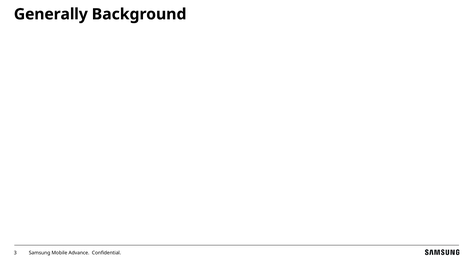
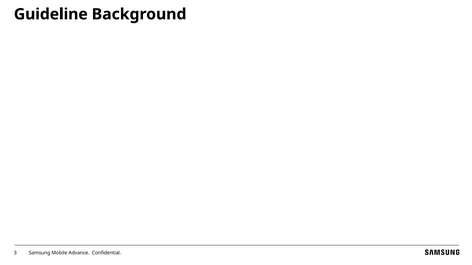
Generally: Generally -> Guideline (51, 14)
